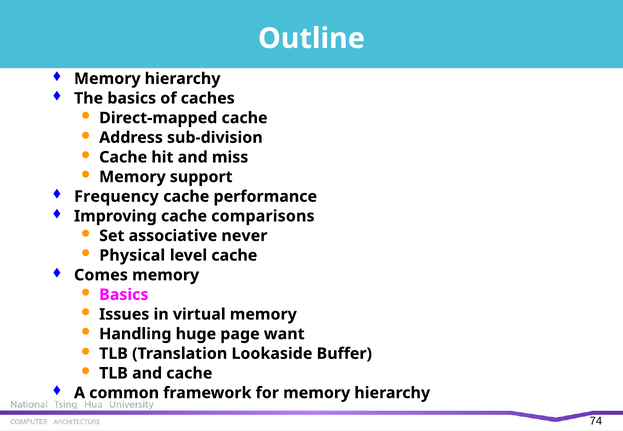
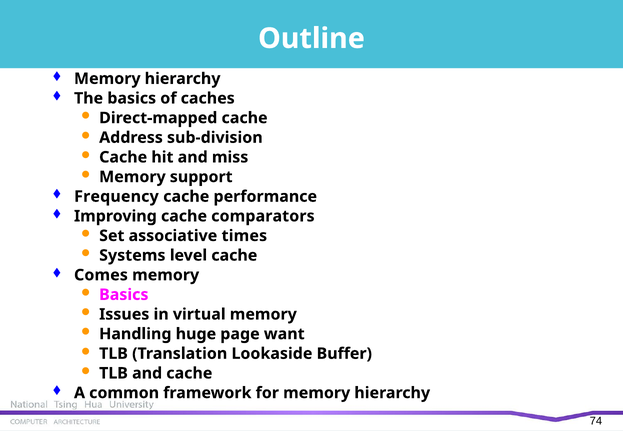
comparisons: comparisons -> comparators (263, 216)
never: never -> times (244, 236)
Physical: Physical -> Systems (132, 256)
